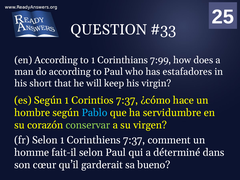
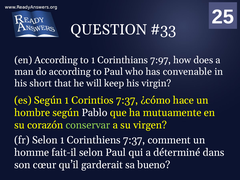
7:99: 7:99 -> 7:97 (161, 60)
estafadores: estafadores -> convenable (187, 72)
Pablo colour: light blue -> white (95, 113)
servidumbre: servidumbre -> mutuamente (172, 113)
